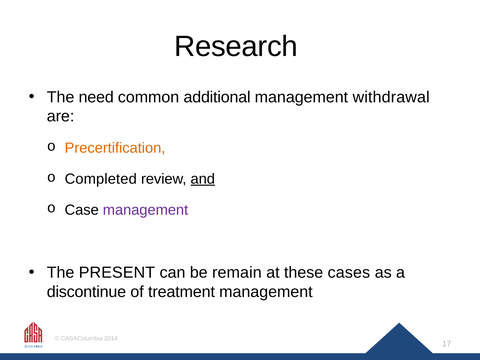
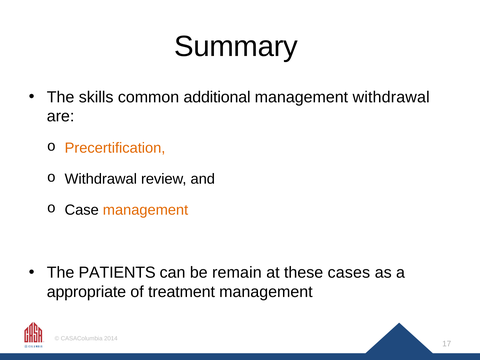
Research: Research -> Summary (236, 46)
need: need -> skills (96, 97)
Completed: Completed -> Withdrawal (101, 179)
and underline: present -> none (203, 179)
management colour: purple -> orange (146, 210)
PRESENT: PRESENT -> PATIENTS (117, 273)
discontinue: discontinue -> appropriate (86, 292)
